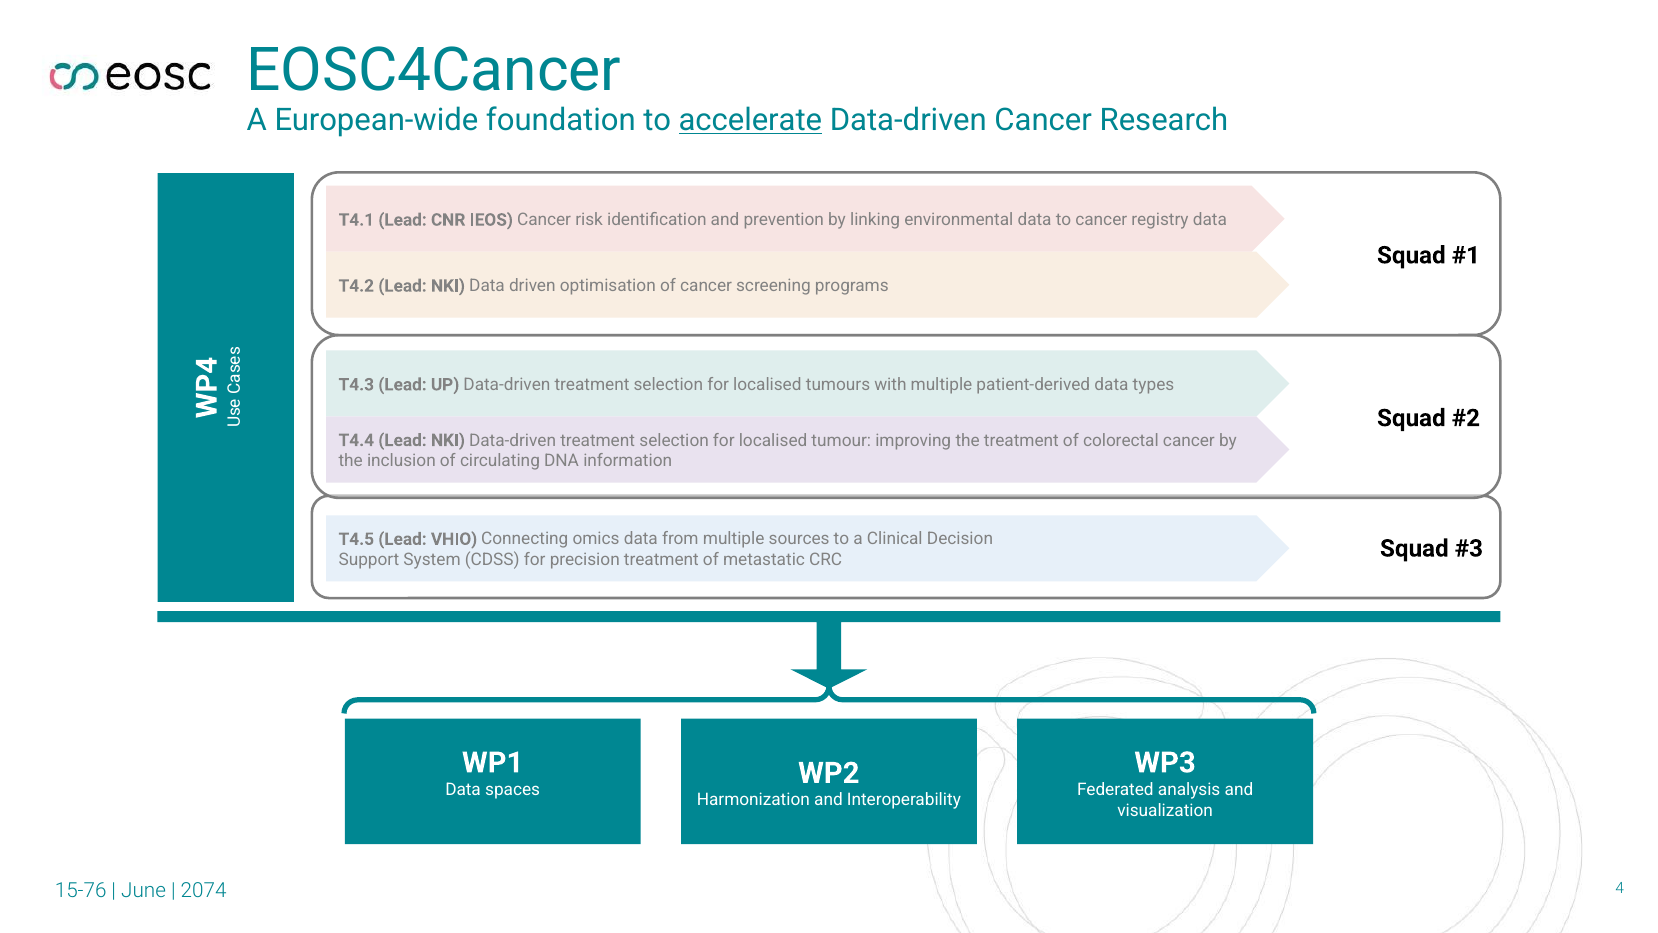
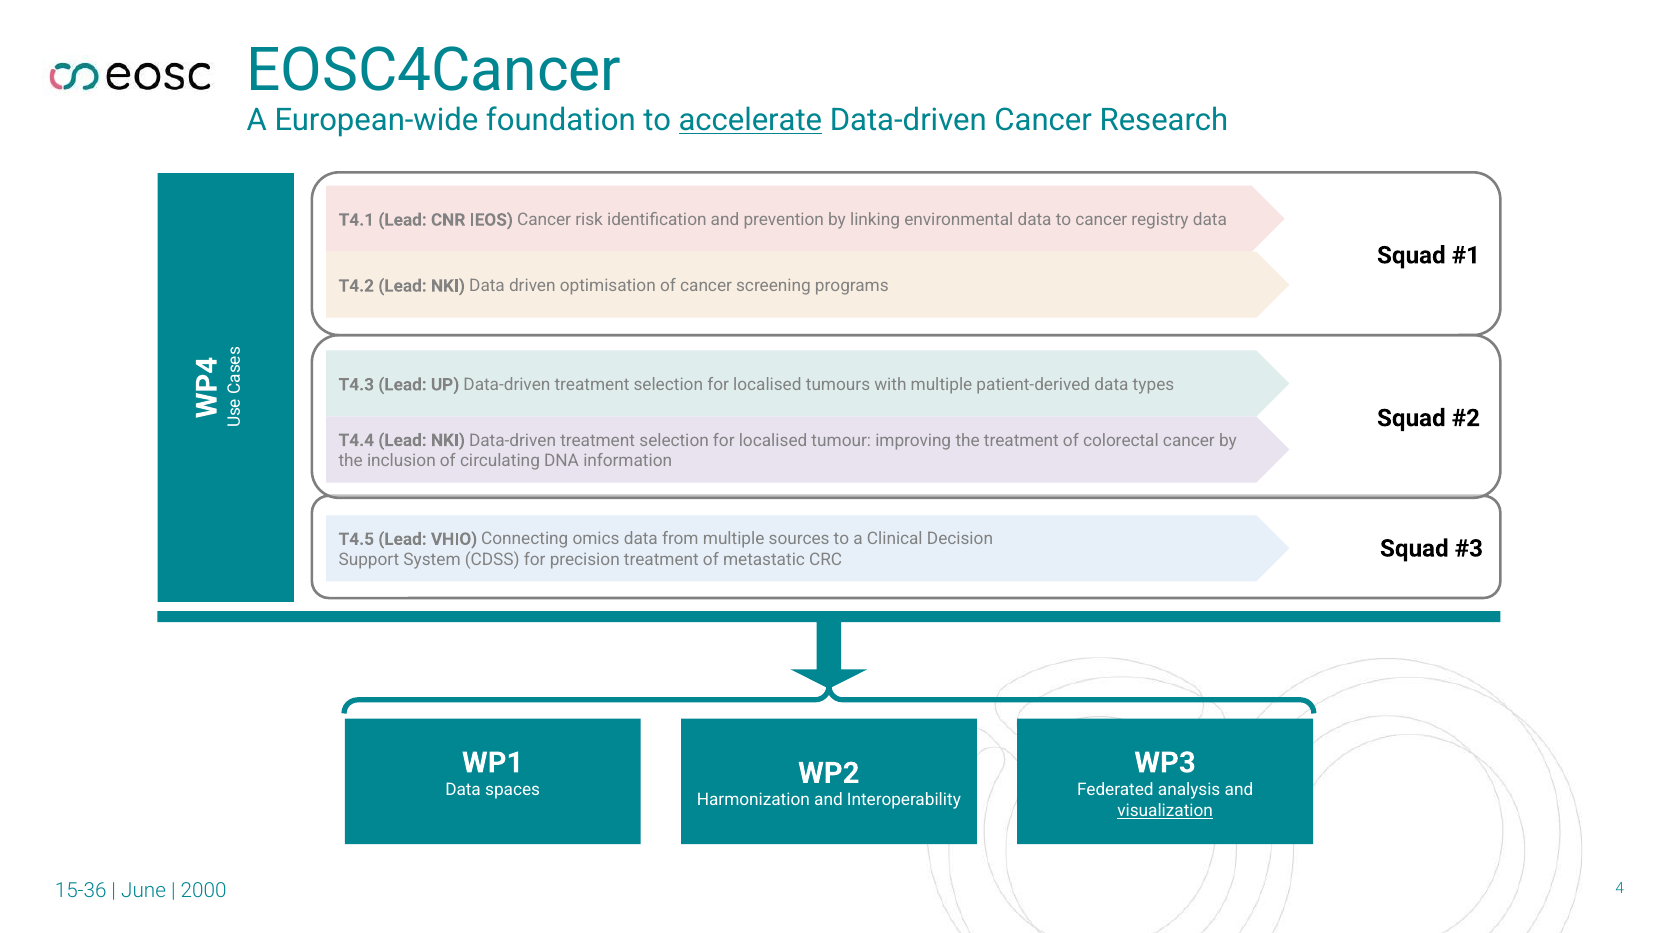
visualization underline: none -> present (1165, 810)
15-76: 15-76 -> 15-36 (81, 891)
2074: 2074 -> 2000 (204, 891)
